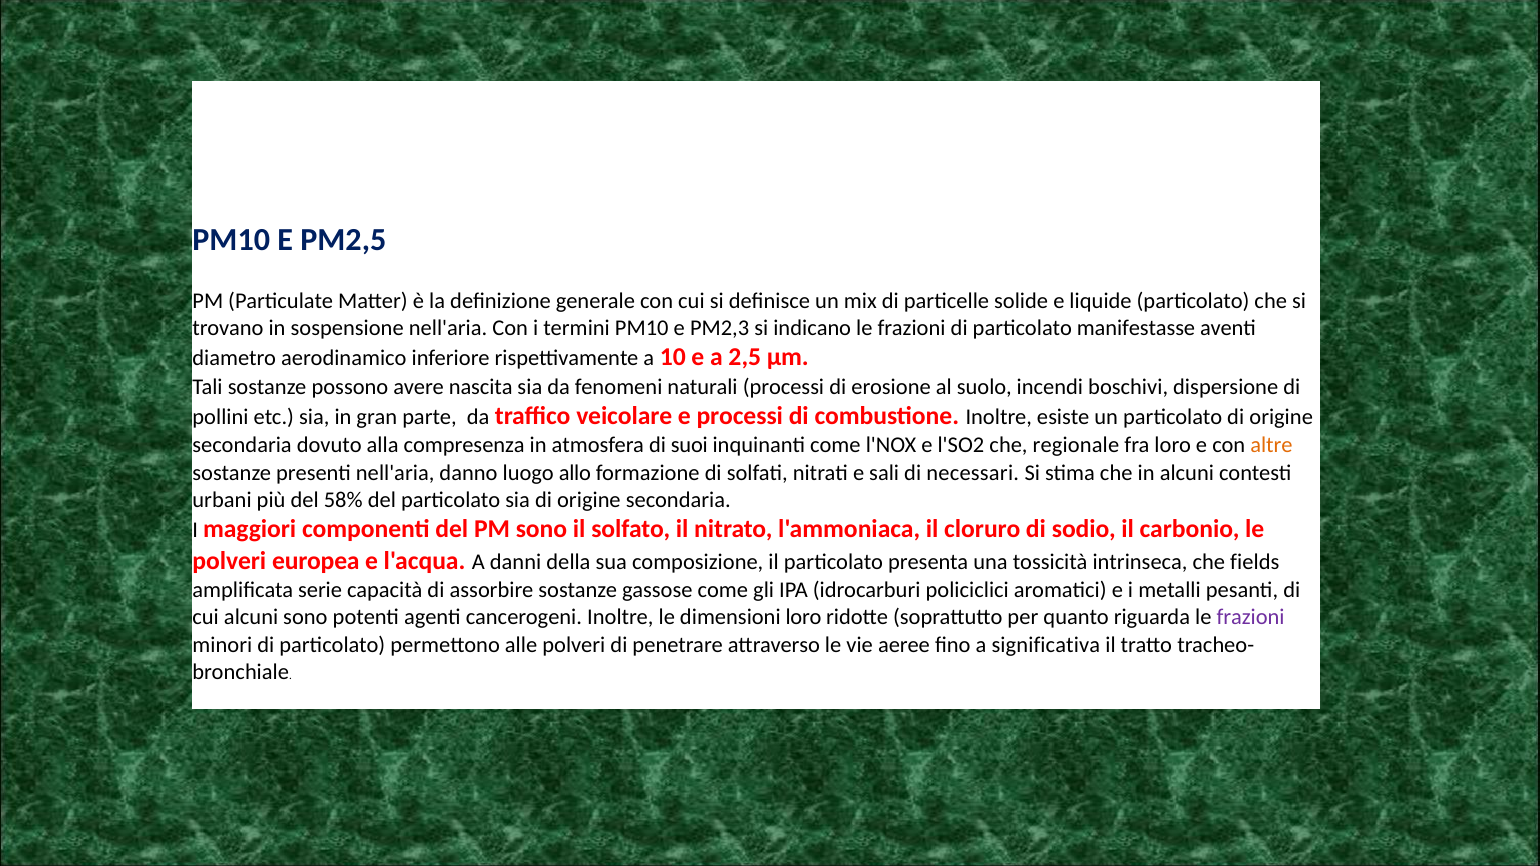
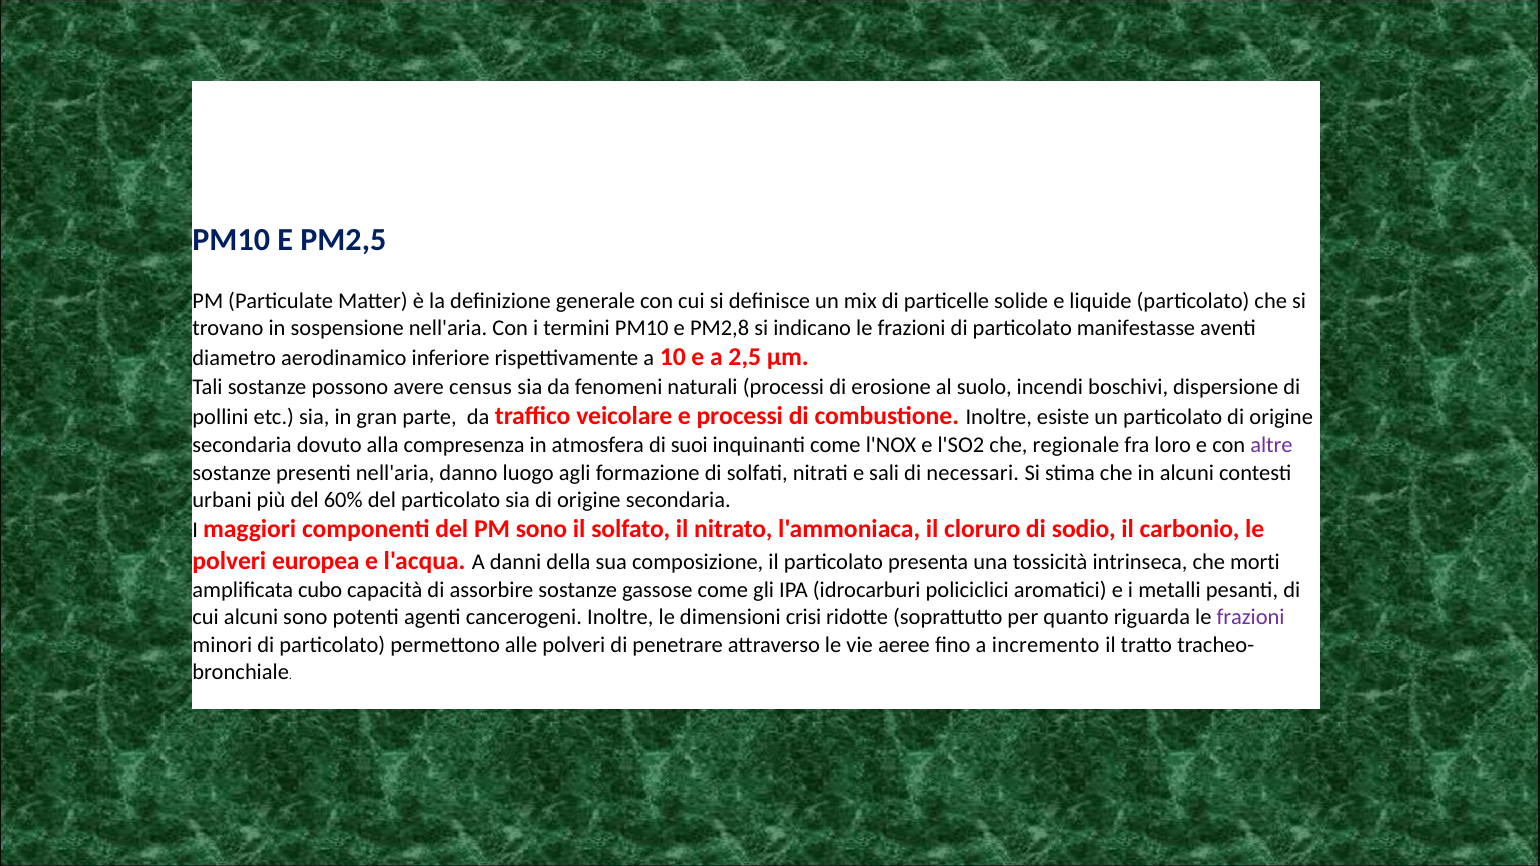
PM2,3: PM2,3 -> PM2,8 (720, 328)
nascita: nascita -> census (481, 387)
altre colour: orange -> purple (1271, 446)
allo: allo -> agli (575, 473)
58%: 58% -> 60% (343, 500)
fields: fields -> morti (1255, 562)
serie: serie -> cubo (320, 590)
dimensioni loro: loro -> crisi (804, 618)
significativa: significativa -> incremento (1046, 645)
